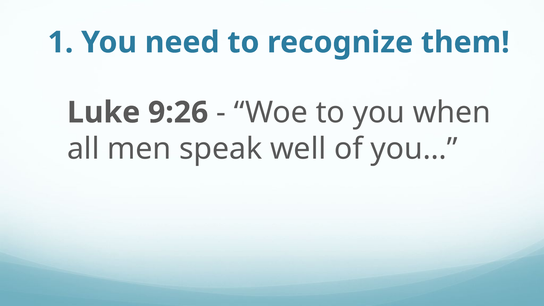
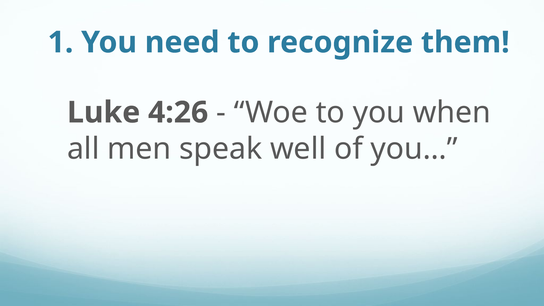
9:26: 9:26 -> 4:26 (178, 112)
